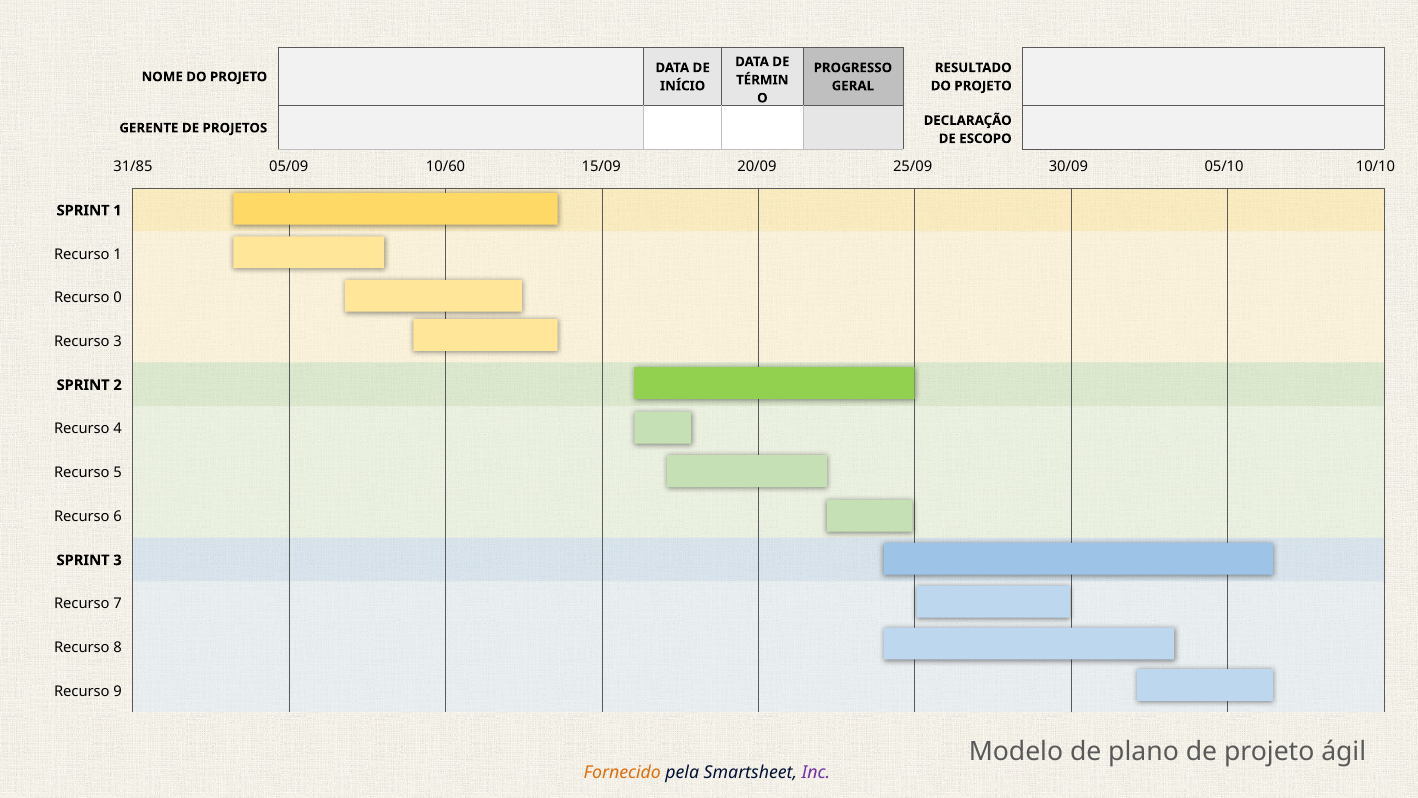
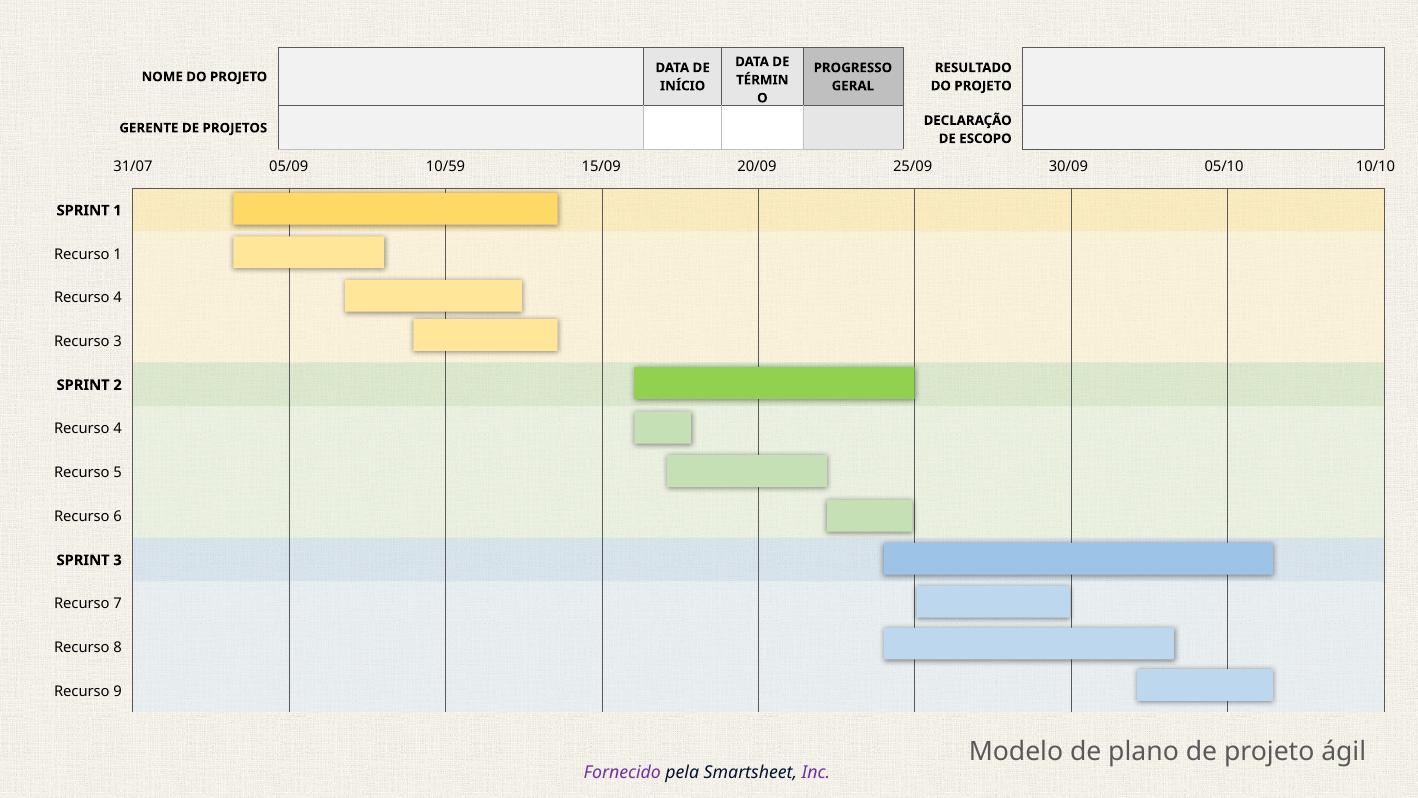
31/85: 31/85 -> 31/07 (133, 167)
10/60: 10/60 -> 10/59 (446, 167)
0: 0 -> 4 (118, 298)
Fornecido colour: orange -> purple (622, 773)
